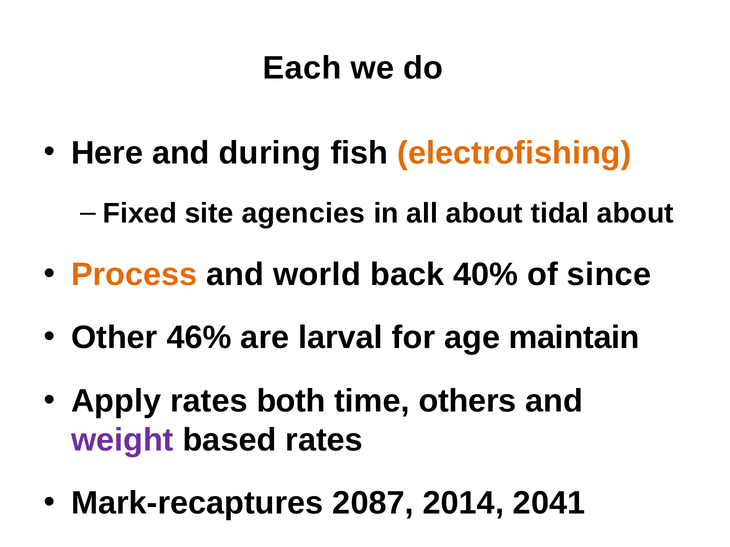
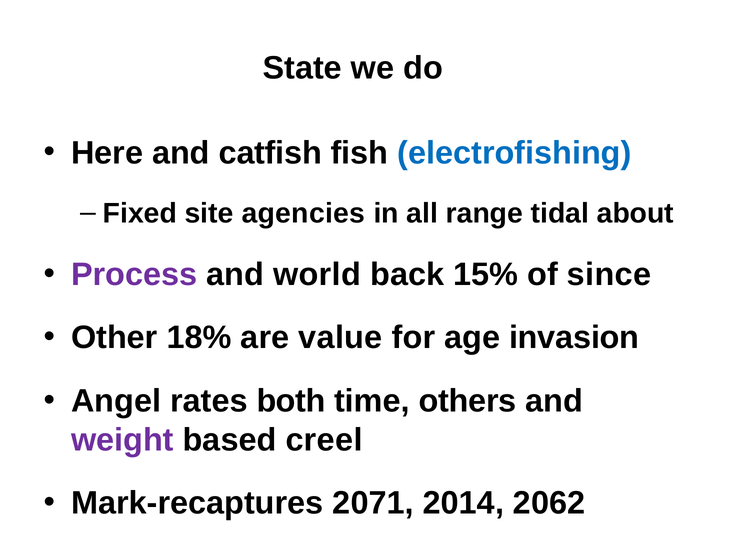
Each: Each -> State (302, 68)
during: during -> catfish (270, 153)
electrofishing colour: orange -> blue (514, 153)
all about: about -> range (484, 214)
Process colour: orange -> purple (134, 275)
40%: 40% -> 15% (486, 275)
46%: 46% -> 18% (199, 338)
larval: larval -> value (340, 338)
maintain: maintain -> invasion (574, 338)
Apply: Apply -> Angel (116, 401)
based rates: rates -> creel (324, 440)
2087: 2087 -> 2071 (373, 504)
2041: 2041 -> 2062 (549, 504)
